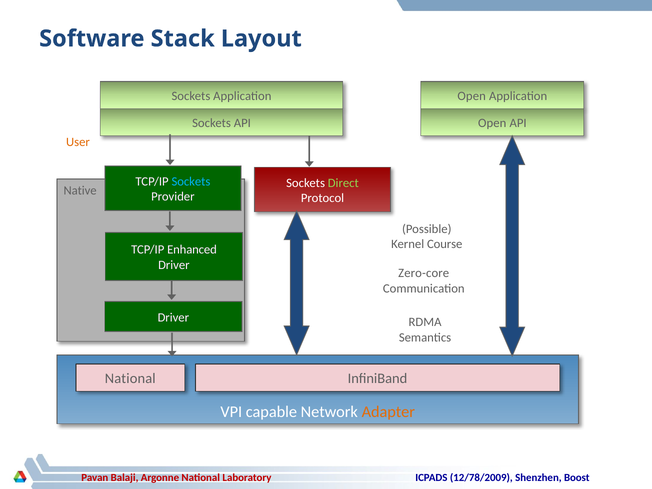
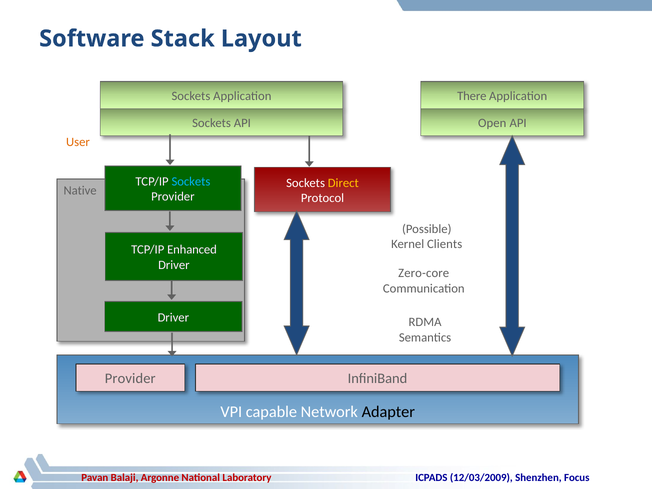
Open: Open -> There (472, 96)
Direct colour: light green -> yellow (343, 183)
Course: Course -> Clients (445, 244)
National: National -> Provider (130, 379)
Adapter colour: orange -> black (388, 412)
12/78/2009: 12/78/2009 -> 12/03/2009 (481, 478)
Boost: Boost -> Focus (577, 478)
